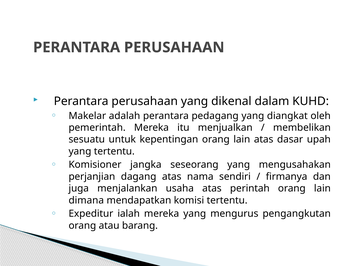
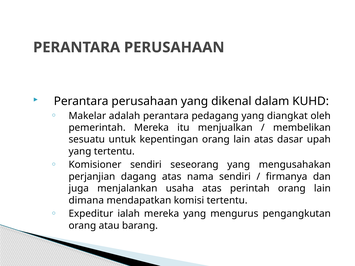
Komisioner jangka: jangka -> sendiri (146, 165)
